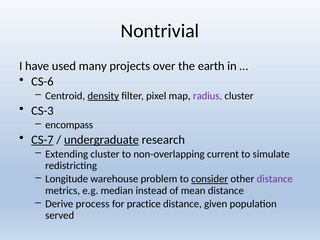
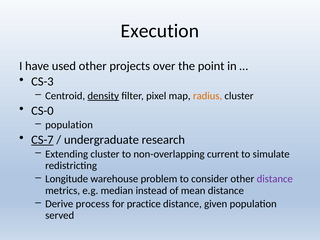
Nontrivial: Nontrivial -> Execution (160, 31)
used many: many -> other (93, 66)
earth: earth -> point (211, 66)
CS-6: CS-6 -> CS-3 (42, 82)
radius colour: purple -> orange (208, 96)
CS-3: CS-3 -> CS-0 (42, 111)
encompass: encompass -> population (69, 125)
undergraduate underline: present -> none (101, 140)
consider underline: present -> none (210, 179)
